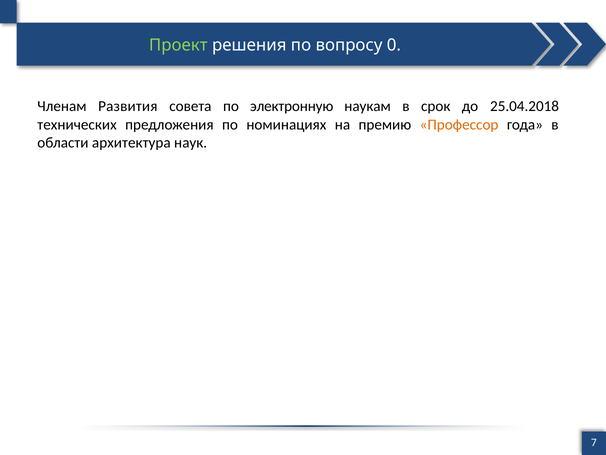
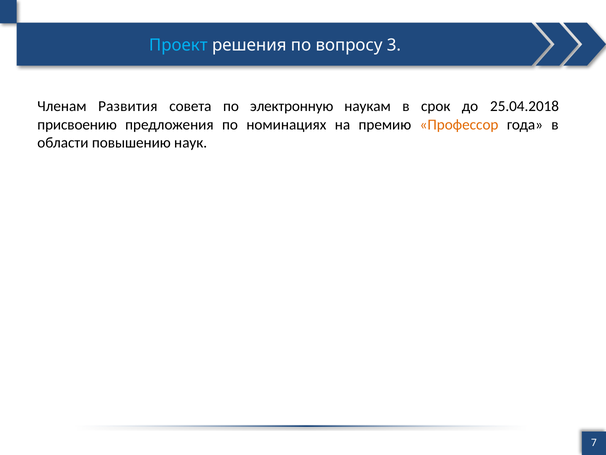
Проект colour: light green -> light blue (178, 45)
0: 0 -> 3 (394, 45)
технических: технических -> присвоению (77, 124)
архитектура: архитектура -> повышению (131, 143)
